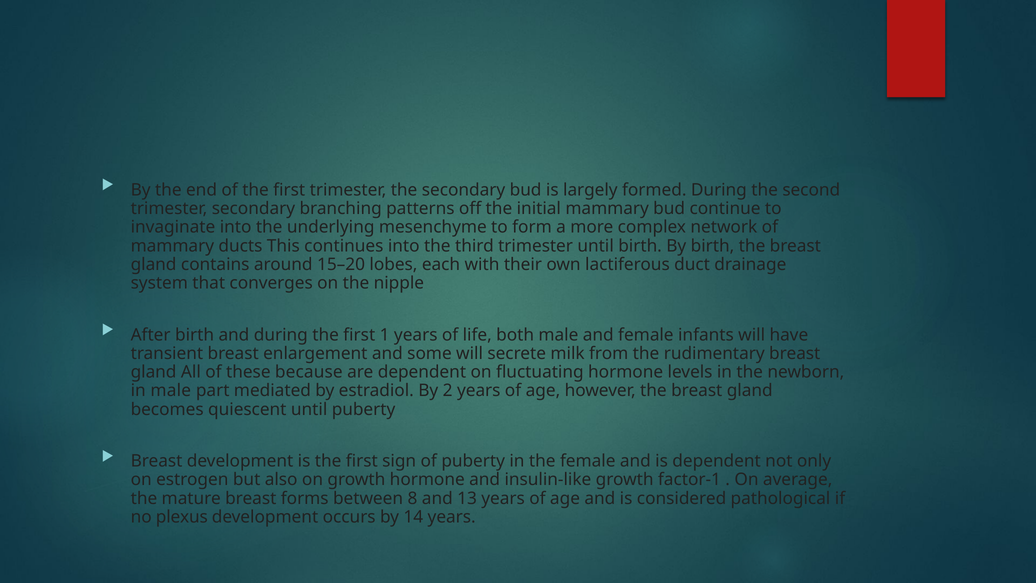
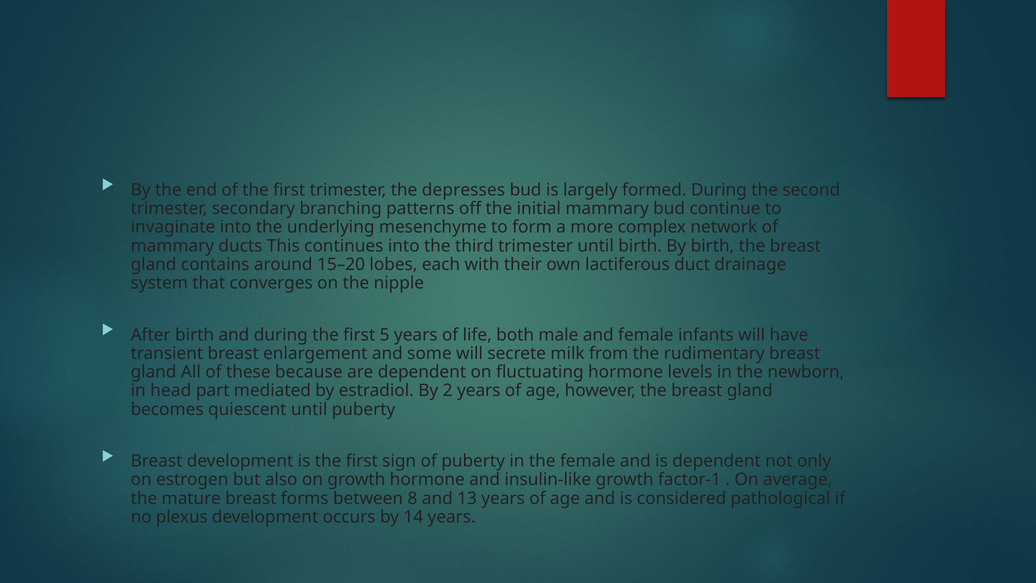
the secondary: secondary -> depresses (463, 190)
1: 1 -> 5 (385, 335)
in male: male -> head (171, 391)
